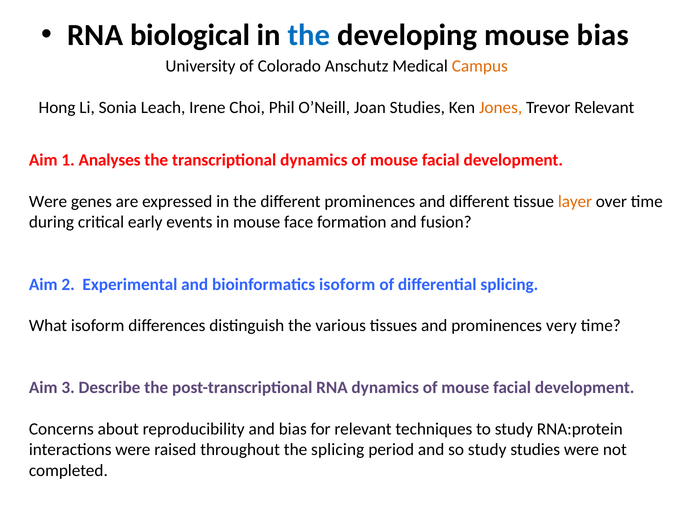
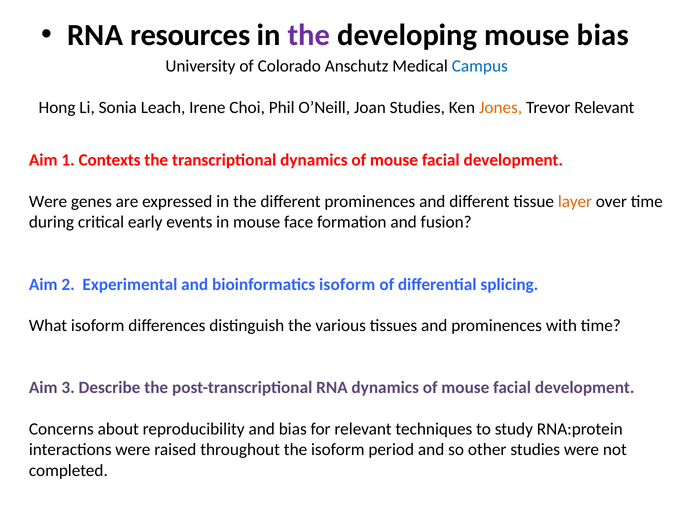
biological: biological -> resources (190, 35)
the colour: blue -> purple (309, 35)
Campus colour: orange -> blue (480, 66)
Analyses: Analyses -> Contexts (110, 160)
very: very -> with (561, 326)
the splicing: splicing -> isoform (338, 450)
so study: study -> other (487, 450)
